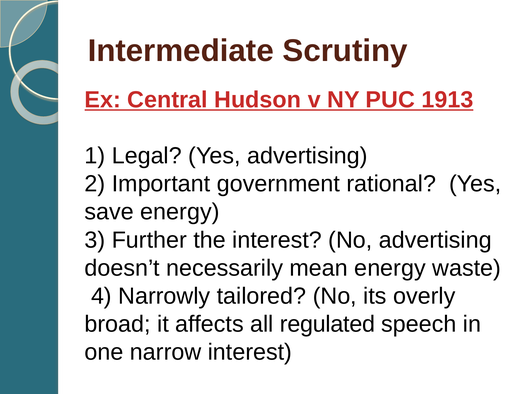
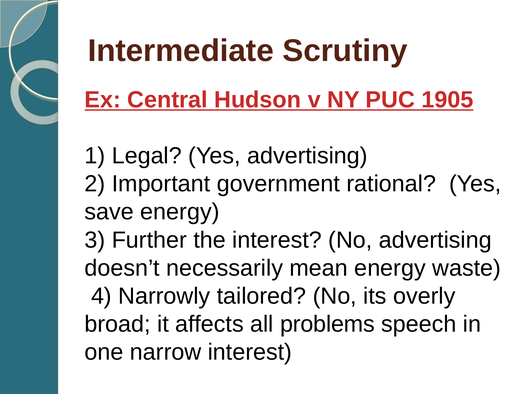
1913: 1913 -> 1905 (447, 100)
regulated: regulated -> problems (327, 324)
